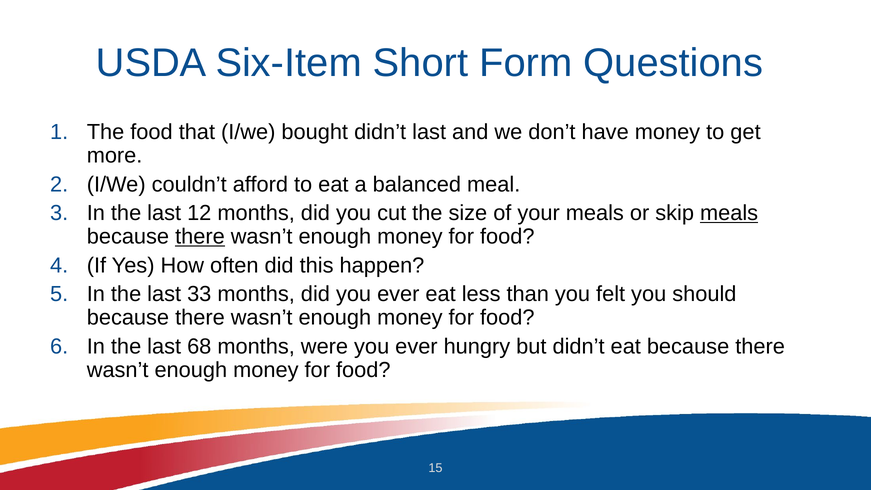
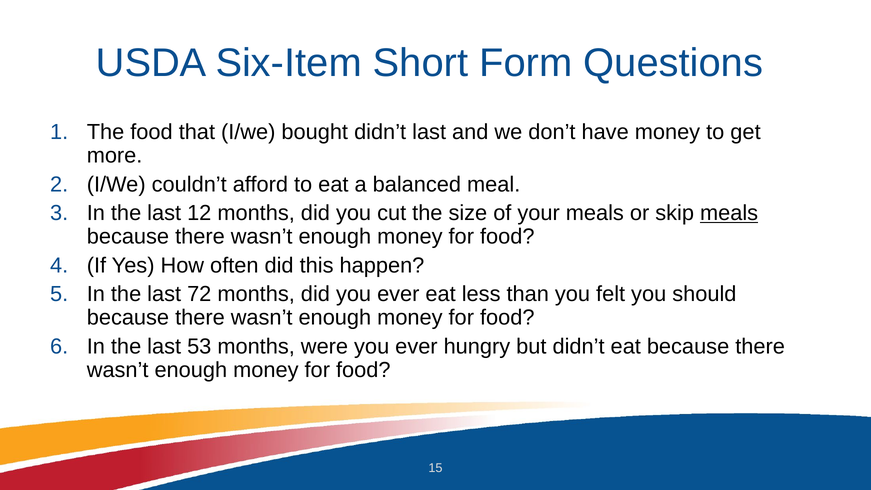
there underline: present -> none (200, 237)
33: 33 -> 72 (199, 294)
68: 68 -> 53 (199, 346)
